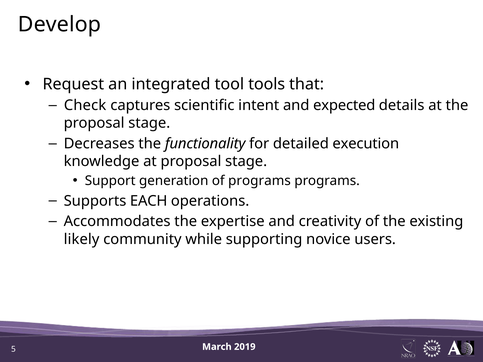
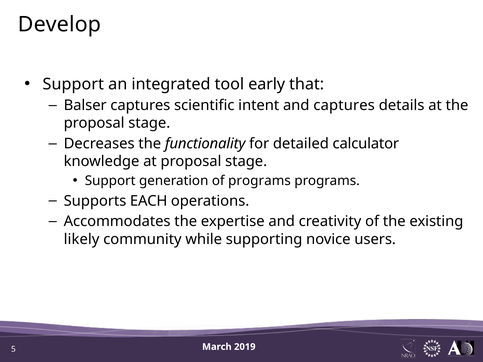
Request: Request -> Support (73, 84)
tools: tools -> early (267, 84)
Check: Check -> Balser (85, 105)
and expected: expected -> captures (344, 105)
execution: execution -> calculator (366, 144)
